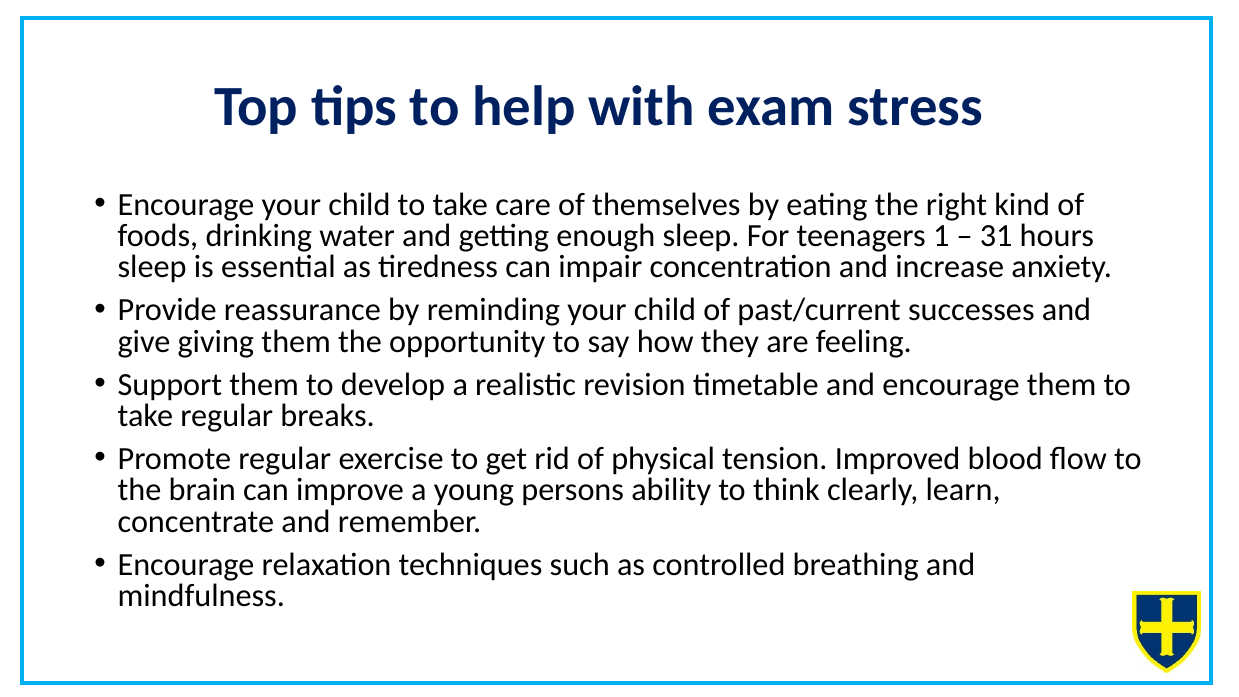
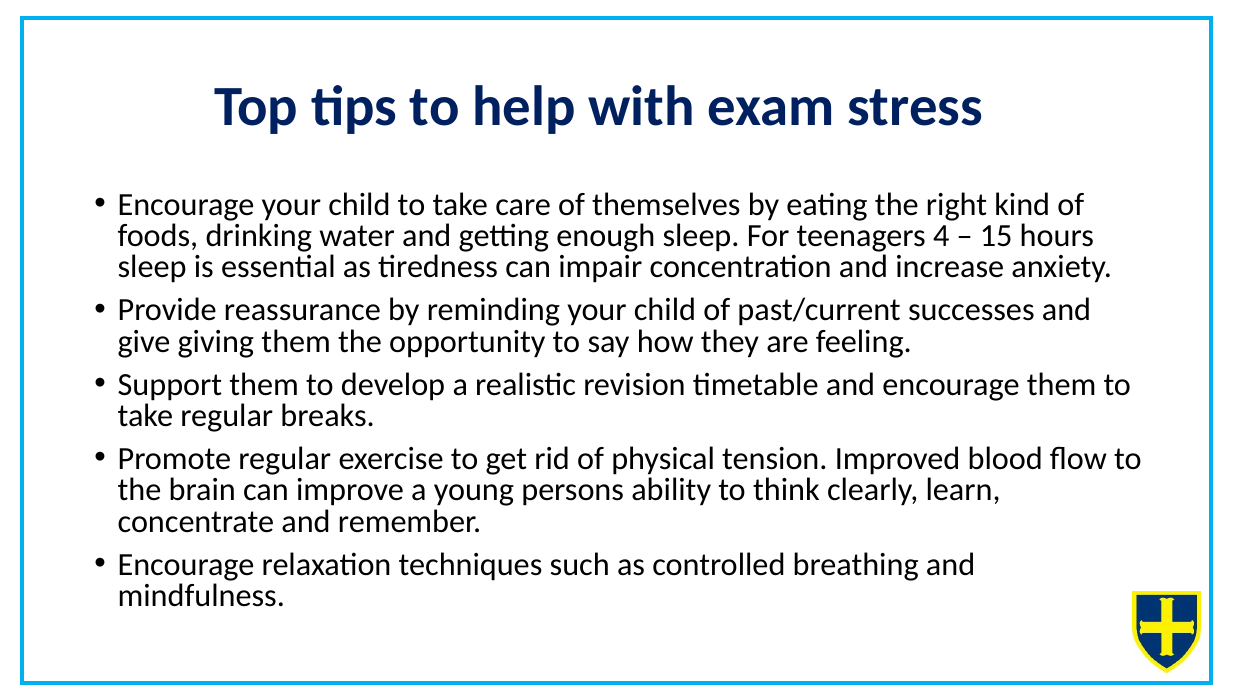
1: 1 -> 4 (941, 236)
31: 31 -> 15 (996, 236)
